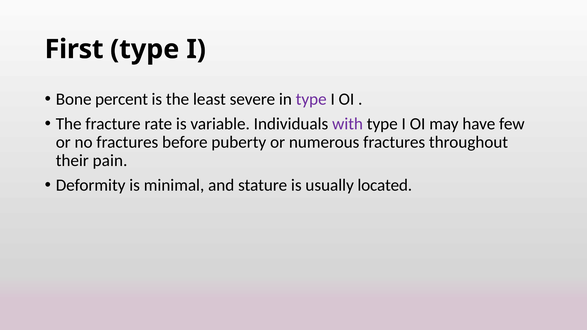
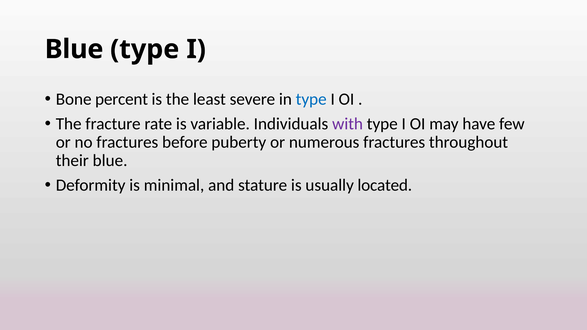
First: First -> Blue (74, 49)
type colour: purple -> blue (311, 99)
their pain: pain -> blue (110, 161)
